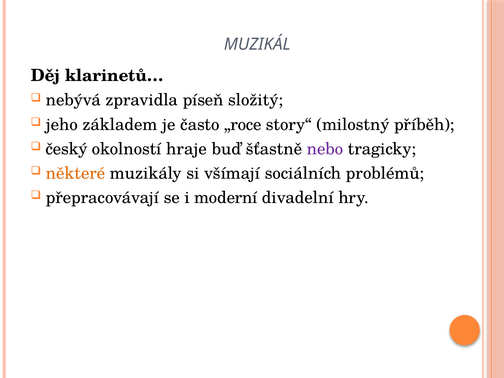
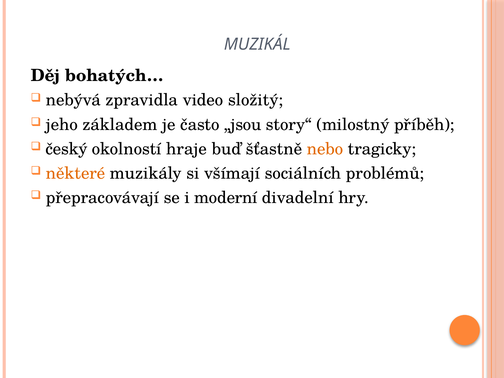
klarinetů…: klarinetů… -> bohatých… (114, 76)
píseň: píseň -> video (203, 100)
„roce: „roce -> „jsou (243, 124)
nebo colour: purple -> orange (325, 149)
